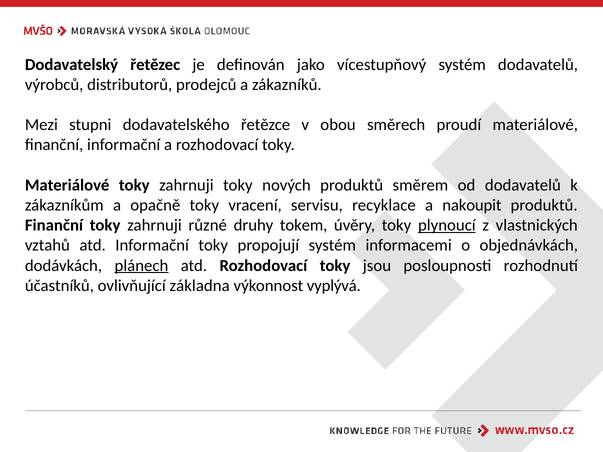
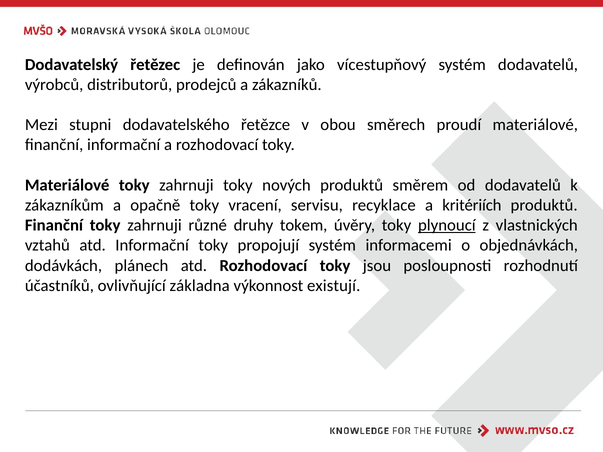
nakoupit: nakoupit -> kritériích (472, 205)
plánech underline: present -> none (141, 266)
vyplývá: vyplývá -> existují (334, 286)
